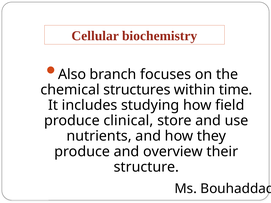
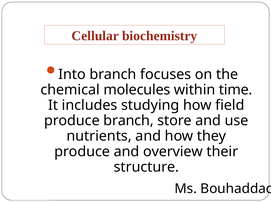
Also: Also -> Into (72, 74)
structures: structures -> molecules (137, 90)
produce clinical: clinical -> branch (129, 121)
